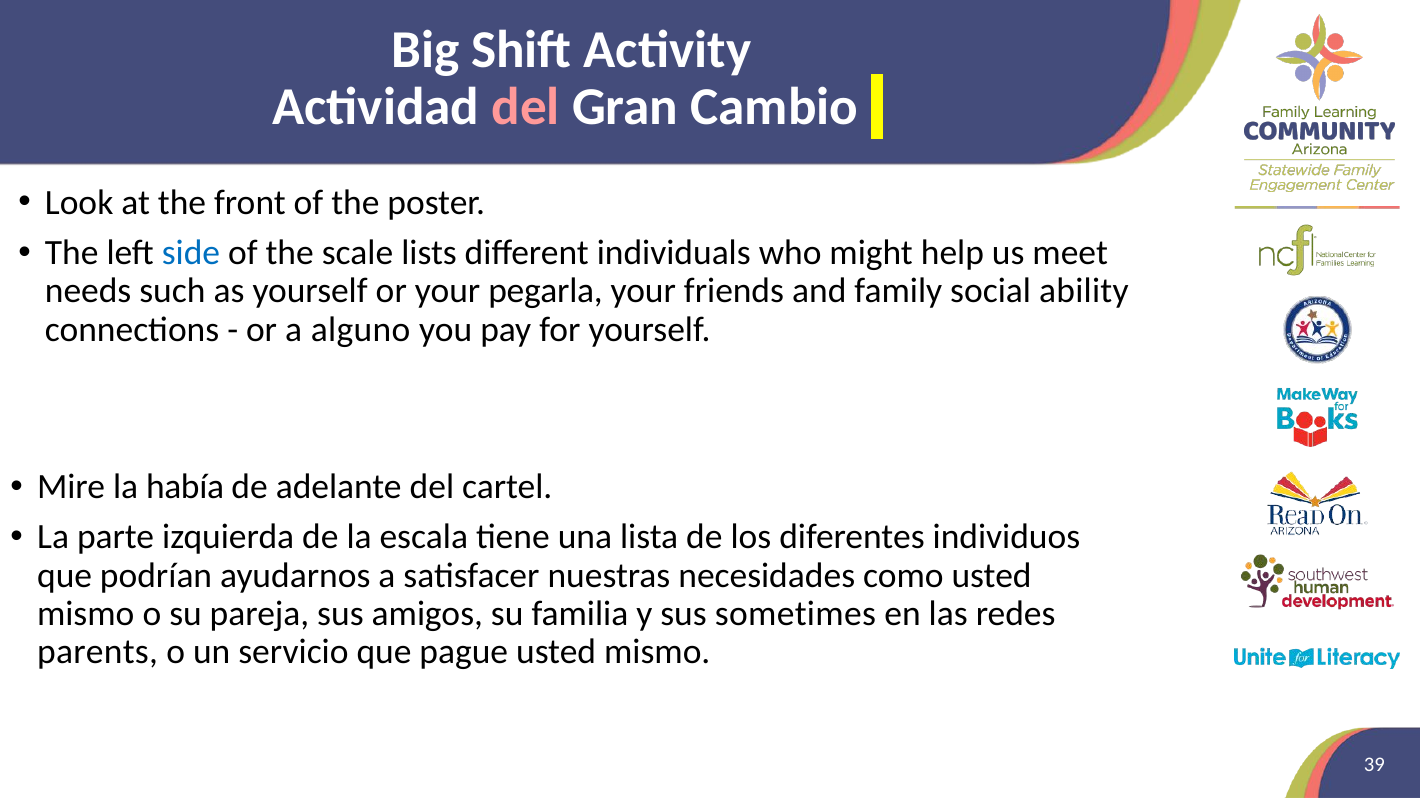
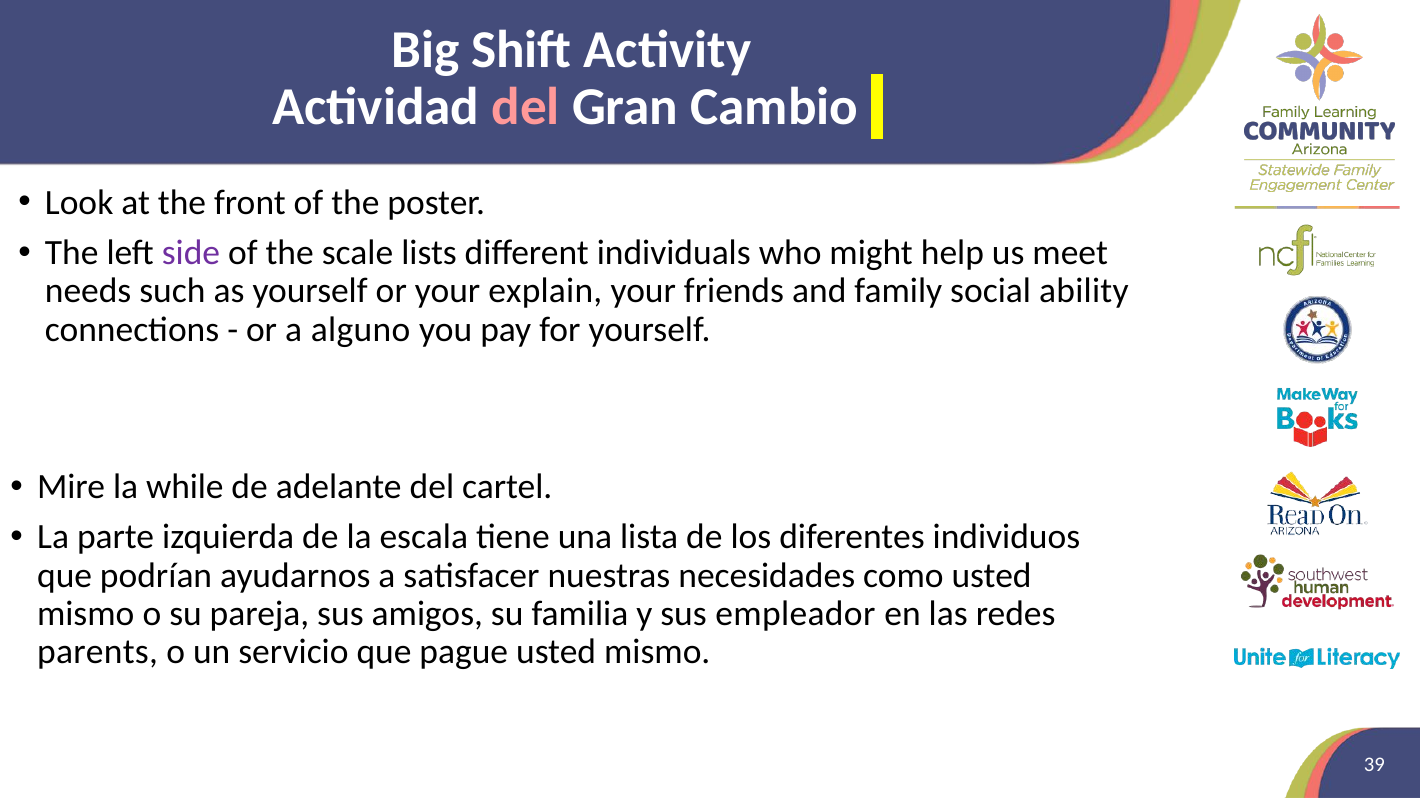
side colour: blue -> purple (191, 253)
pegarla: pegarla -> explain (545, 291)
había: había -> while (185, 487)
sometimes: sometimes -> empleador (795, 614)
